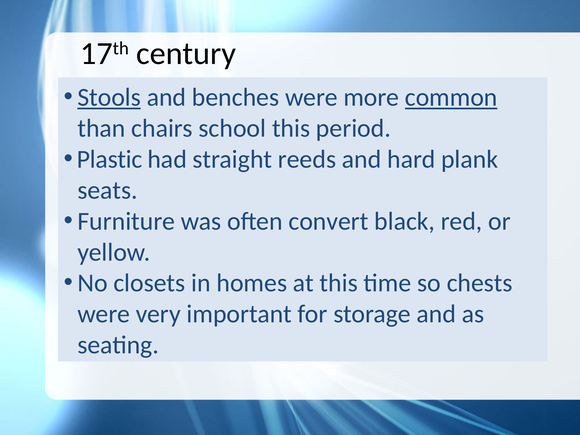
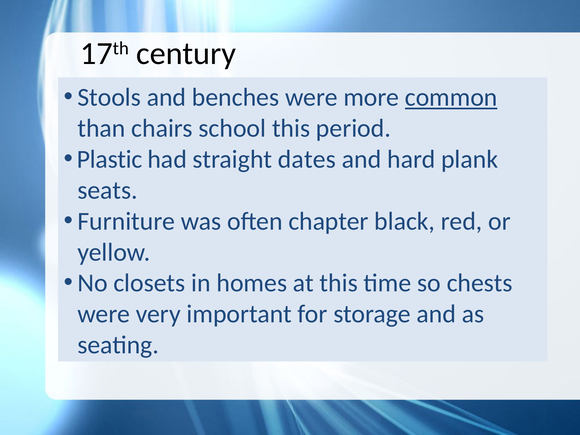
Stools underline: present -> none (109, 97)
reeds: reeds -> dates (307, 159)
convert: convert -> chapter (329, 221)
